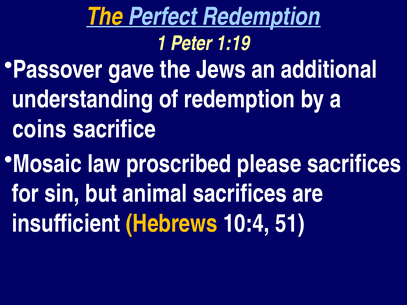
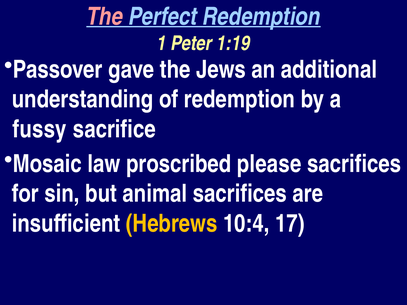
The colour: yellow -> pink (105, 17)
coins: coins -> fussy (40, 129)
51: 51 -> 17 (290, 224)
